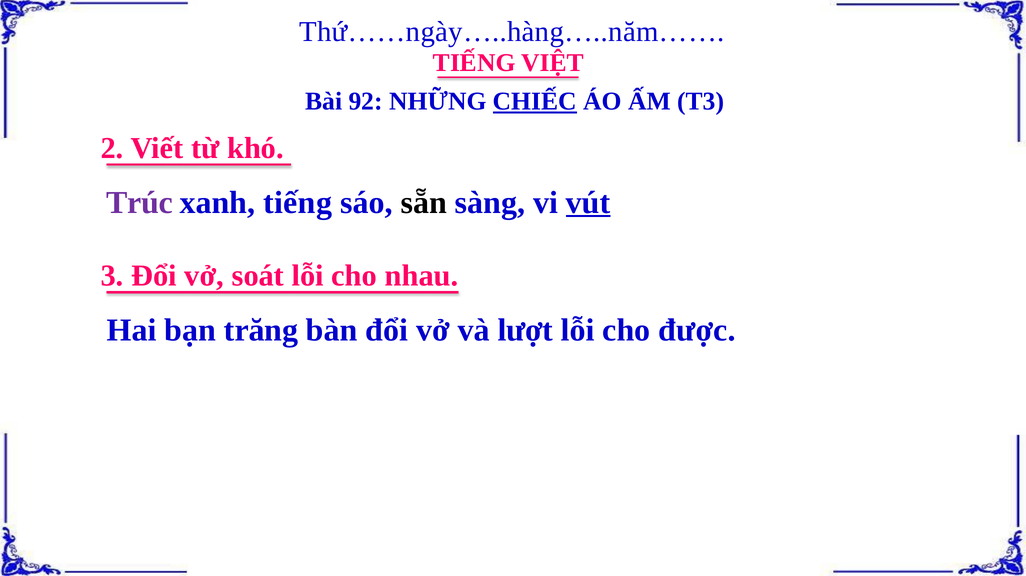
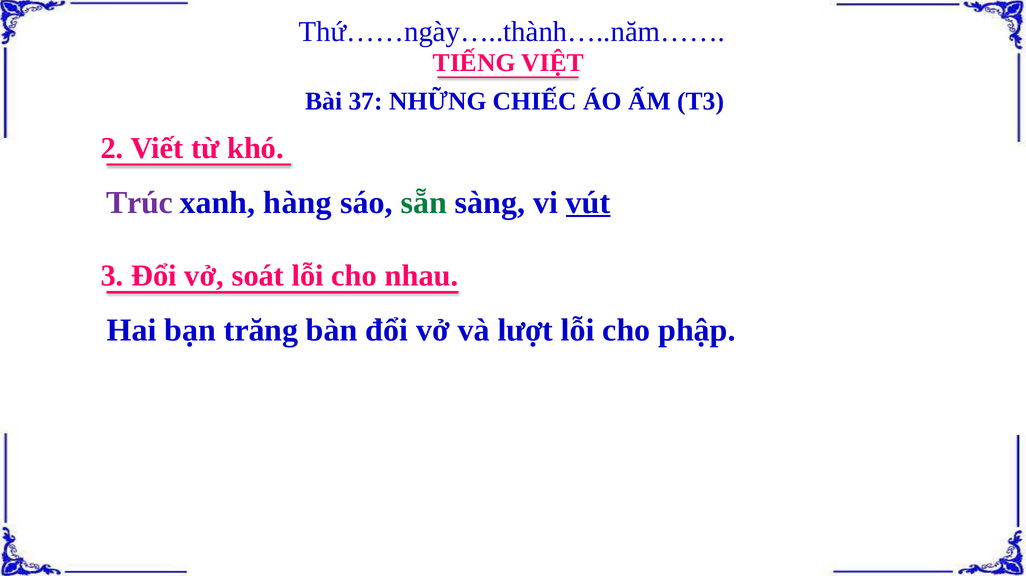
Thứ……ngày…..hàng…..năm……: Thứ……ngày…..hàng…..năm…… -> Thứ……ngày…..thành…..năm…… (512, 32)
92: 92 -> 37 (366, 102)
CHIẾC underline: present -> none (535, 102)
xanh tiếng: tiếng -> hàng (298, 203)
sẵn colour: black -> green (424, 203)
được: được -> phập (697, 330)
